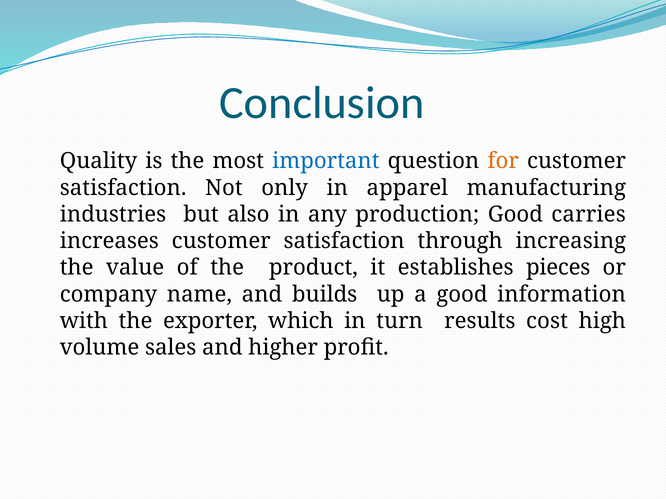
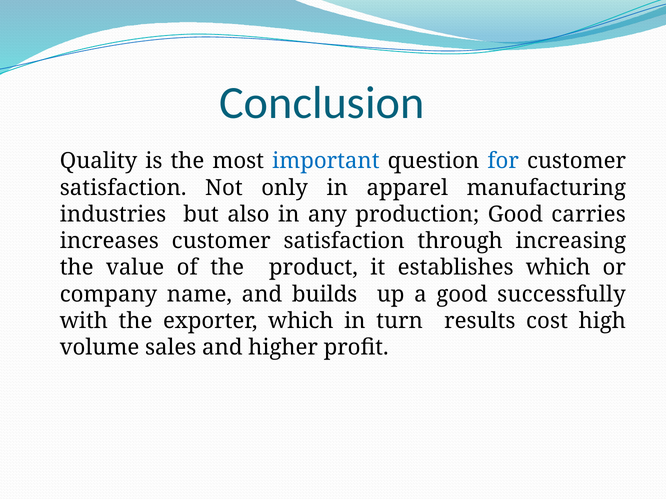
for colour: orange -> blue (503, 161)
establishes pieces: pieces -> which (558, 268)
information: information -> successfully (561, 295)
